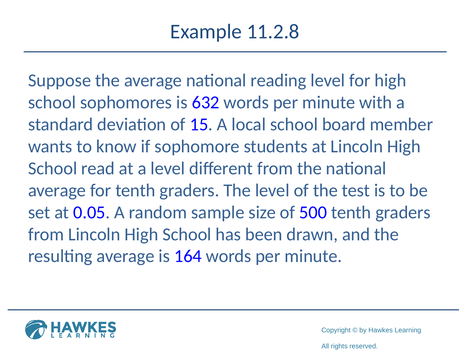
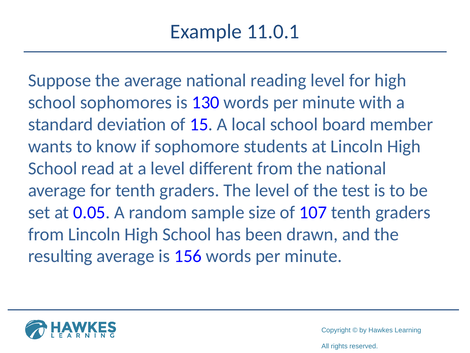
11.2.8: 11.2.8 -> 11.0.1 (273, 32)
632: 632 -> 130 (206, 102)
500: 500 -> 107 (313, 212)
164: 164 -> 156 (188, 256)
